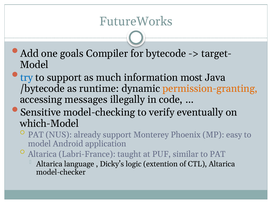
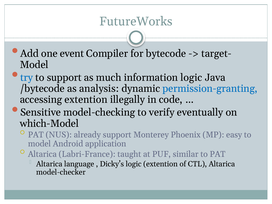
goals: goals -> event (72, 54)
information most: most -> logic (191, 77)
runtime: runtime -> analysis (99, 89)
permission-granting colour: orange -> blue (210, 89)
accessing messages: messages -> extention (86, 100)
